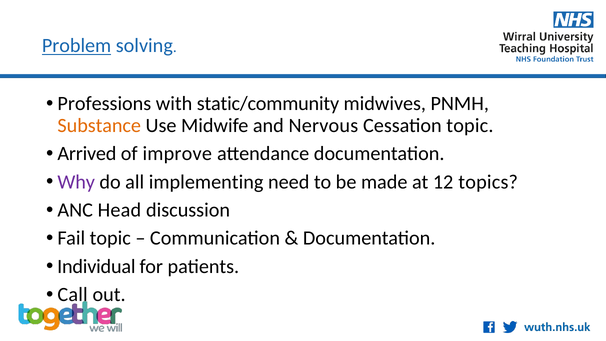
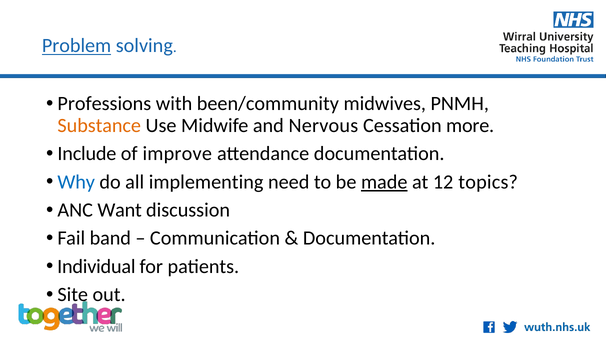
static/community: static/community -> been/community (268, 104)
Cessation topic: topic -> more (470, 126)
Arrived: Arrived -> Include (87, 154)
Why colour: purple -> blue (76, 182)
made underline: none -> present (384, 182)
Head: Head -> Want (120, 210)
Fail topic: topic -> band (110, 238)
Call: Call -> Site (73, 294)
